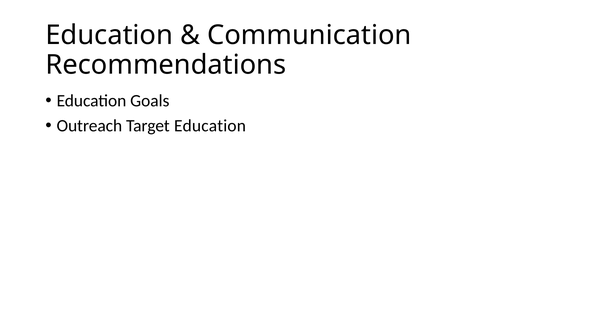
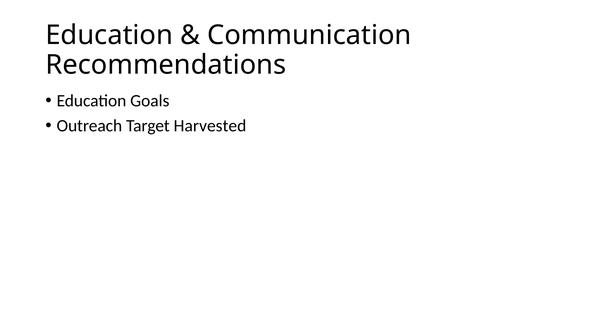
Target Education: Education -> Harvested (210, 126)
